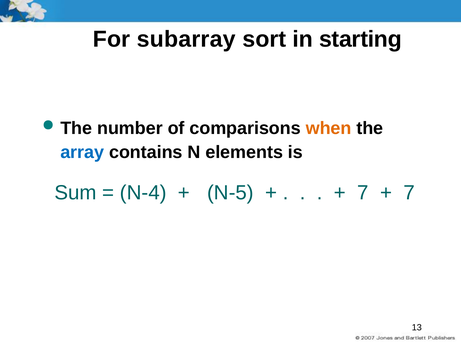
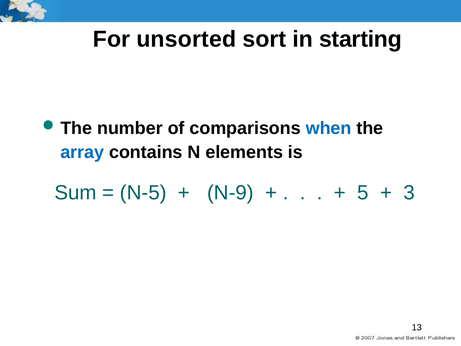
subarray: subarray -> unsorted (186, 39)
when colour: orange -> blue (329, 128)
N-4: N-4 -> N-5 (143, 193)
N-5: N-5 -> N-9 (230, 193)
7: 7 -> 5 (363, 193)
7: 7 -> 3 (409, 193)
